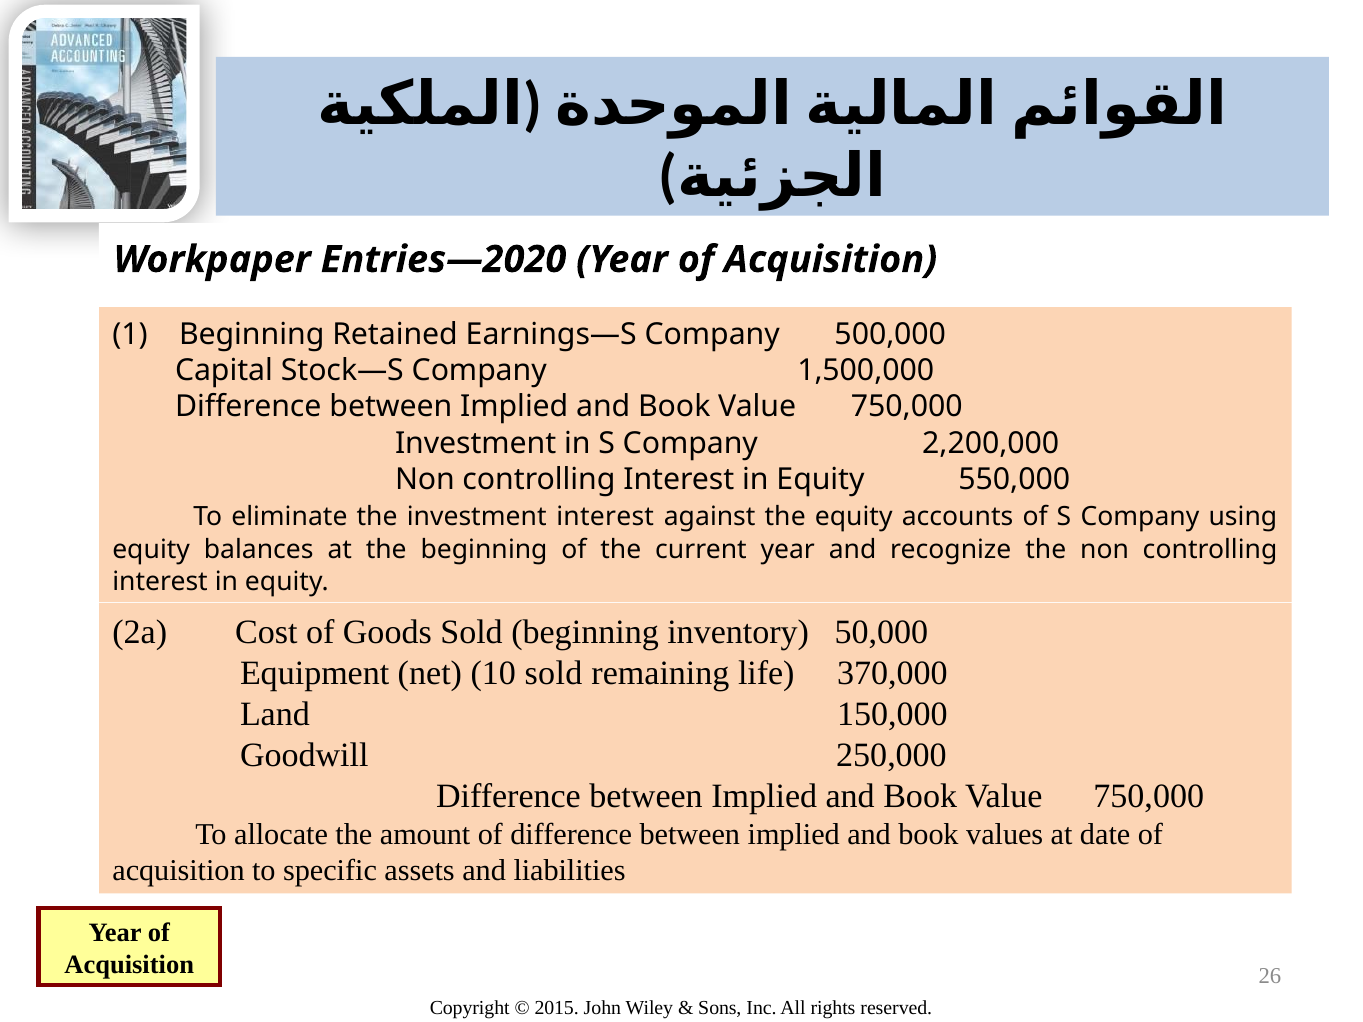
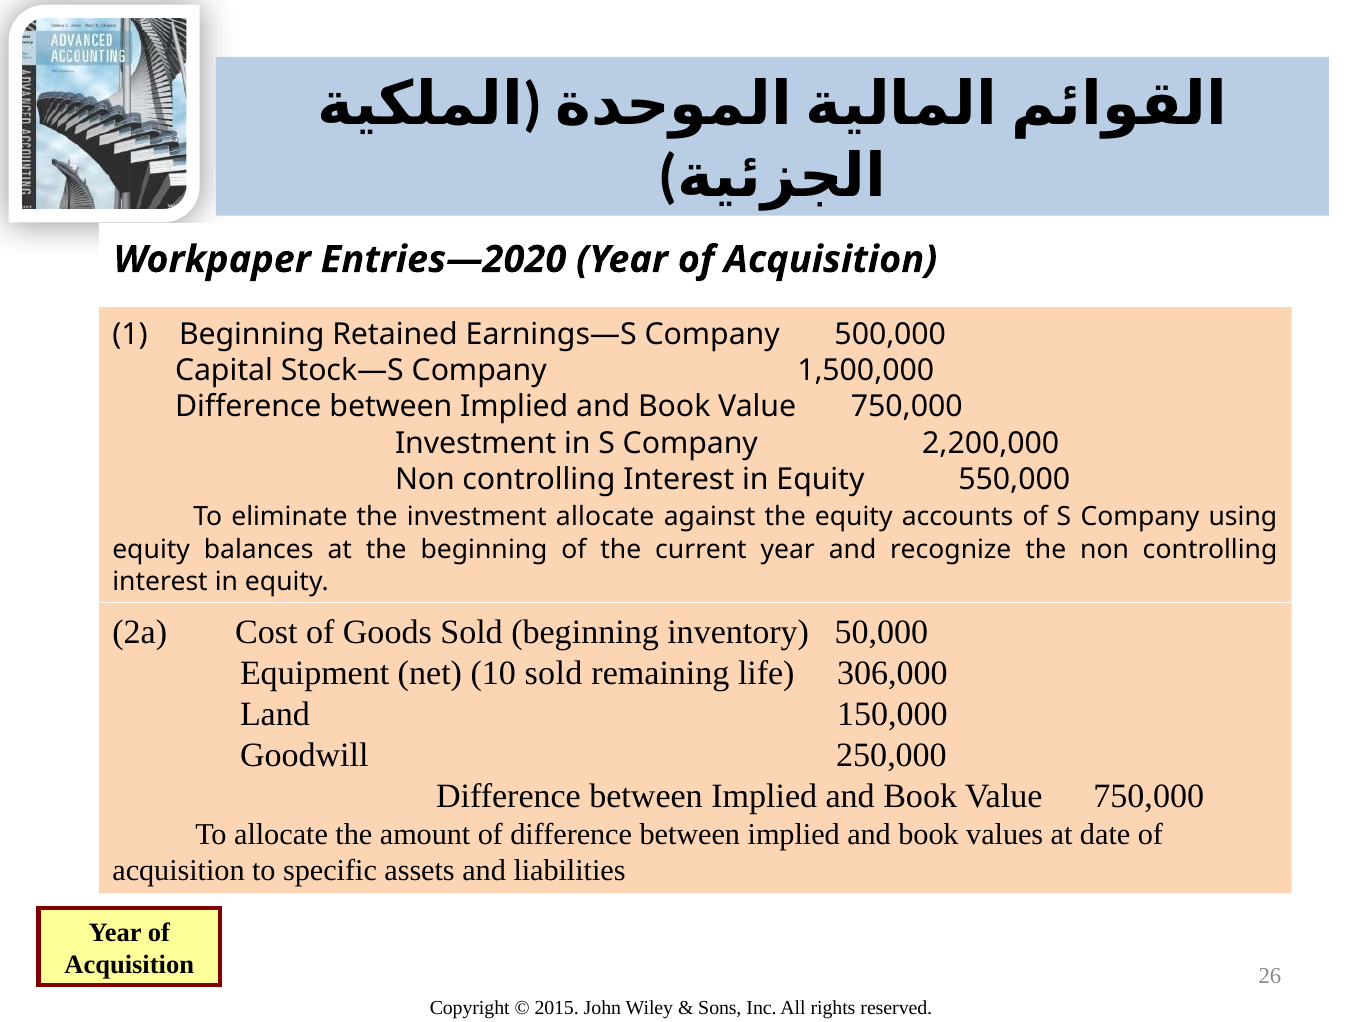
investment interest: interest -> allocate (605, 517)
370,000: 370,000 -> 306,000 (892, 674)
